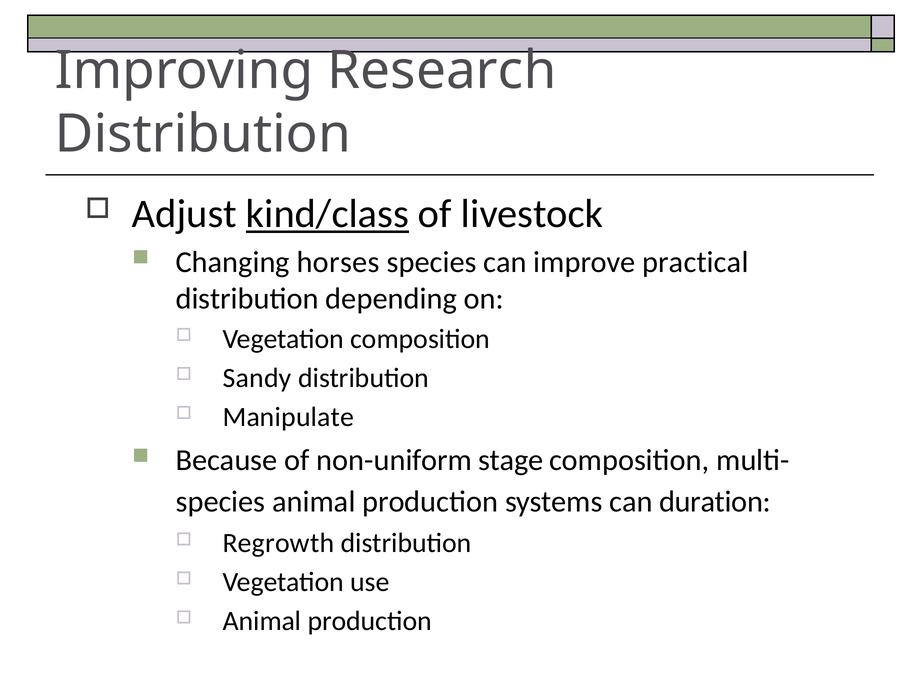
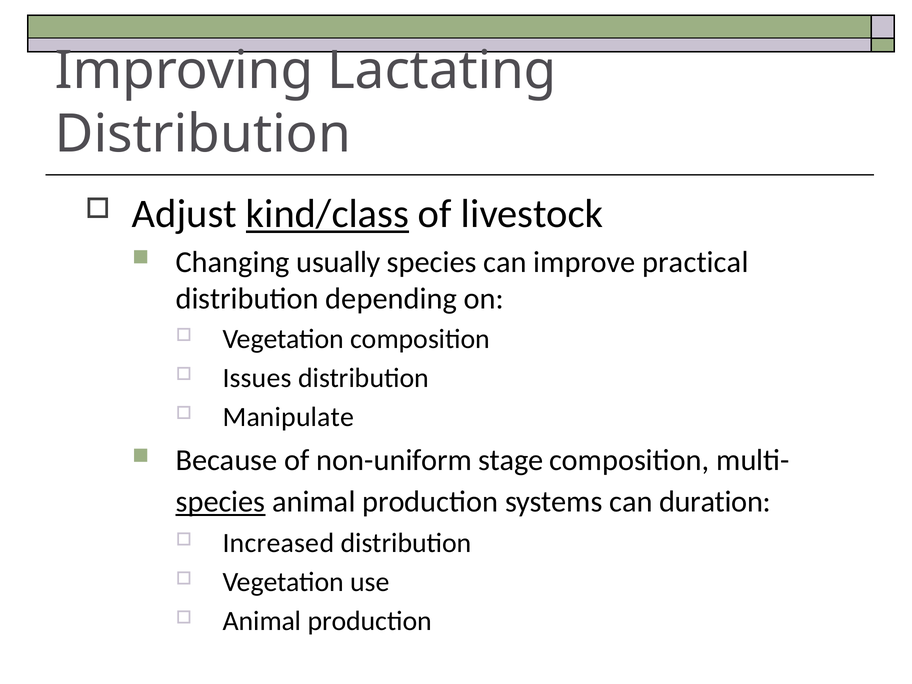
Research: Research -> Lactating (442, 71)
horses: horses -> usually (338, 262)
Sandy: Sandy -> Issues (257, 378)
species underline: none -> present (221, 502)
Regrowth: Regrowth -> Increased (278, 543)
